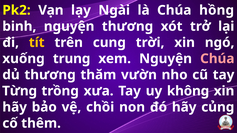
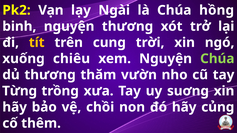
trung: trung -> chiêu (71, 59)
Chúa colour: pink -> light green (217, 59)
không: không -> suơng (188, 91)
